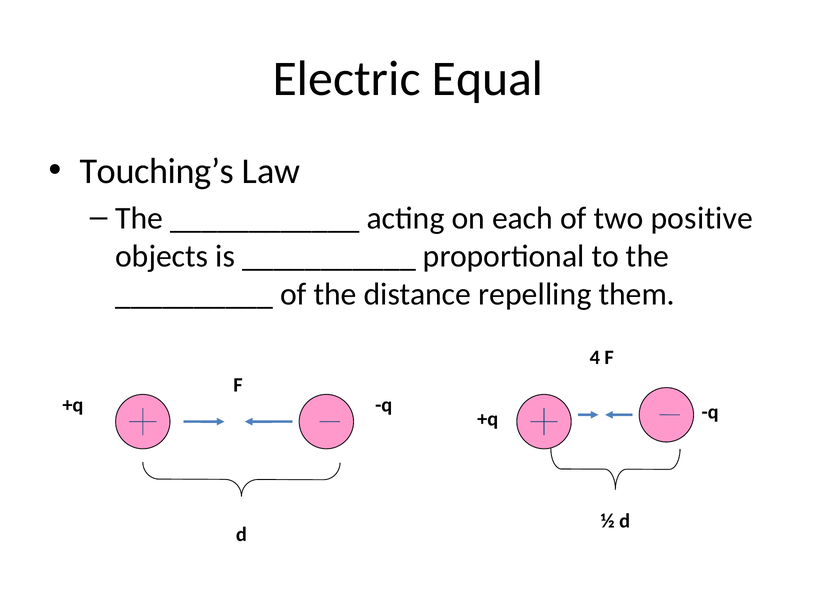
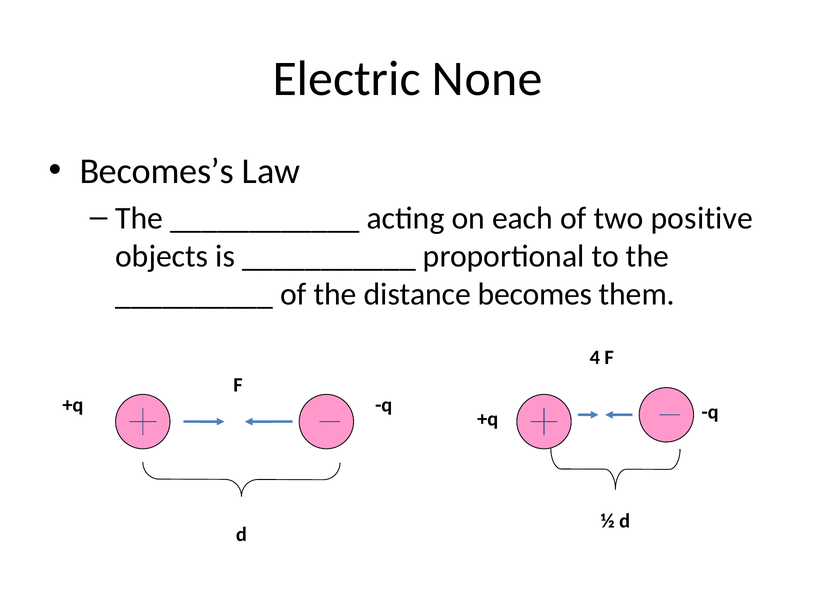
Equal: Equal -> None (487, 79)
Touching’s: Touching’s -> Becomes’s (157, 171)
repelling: repelling -> becomes (535, 294)
